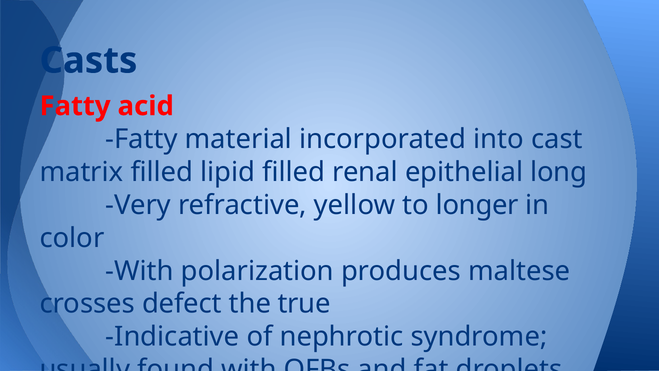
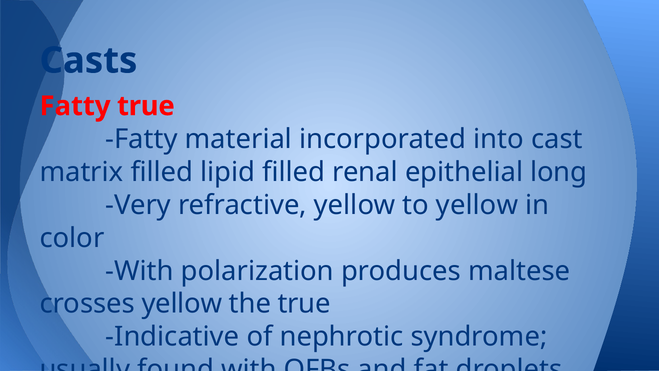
Fatty acid: acid -> true (146, 106)
to longer: longer -> yellow (477, 205)
crosses defect: defect -> yellow (182, 304)
